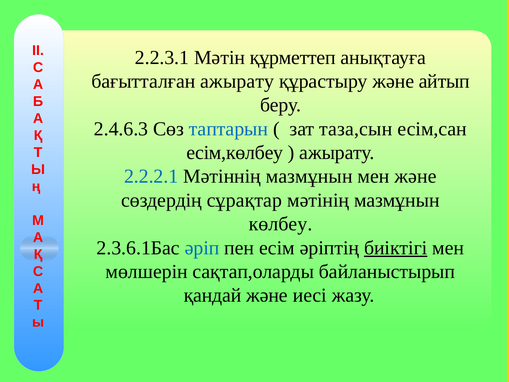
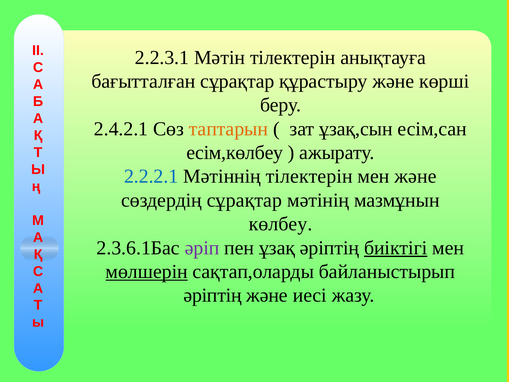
Мәтін құрметтеп: құрметтеп -> тілектерін (293, 58)
бағытталған ажырату: ажырату -> сұрақтар (237, 81)
айтып: айтып -> көрші (444, 81)
2.4.6.3: 2.4.6.3 -> 2.4.2.1 (121, 129)
таптарын colour: blue -> orange (229, 129)
таза,сын: таза,сын -> ұзақ,сын (356, 129)
Мәтіннің мазмұнын: мазмұнын -> тілектерін (309, 176)
әріп colour: blue -> purple (202, 248)
есім: есім -> ұзақ (277, 248)
мөлшерін underline: none -> present (147, 271)
қандай: қандай -> әріптің (213, 295)
